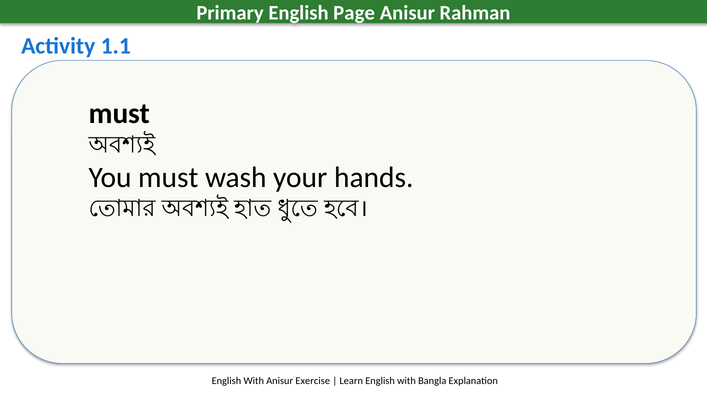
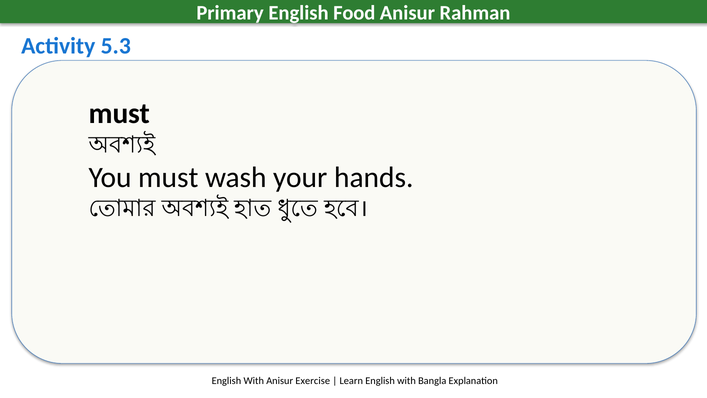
Page: Page -> Food (354, 13)
1.1: 1.1 -> 5.3 (116, 46)
